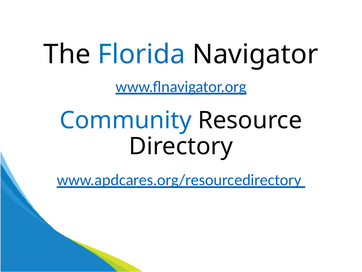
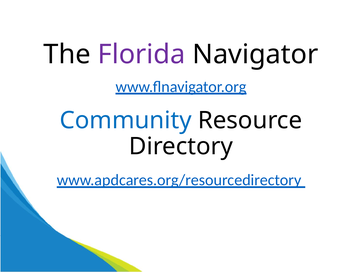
Florida colour: blue -> purple (142, 54)
